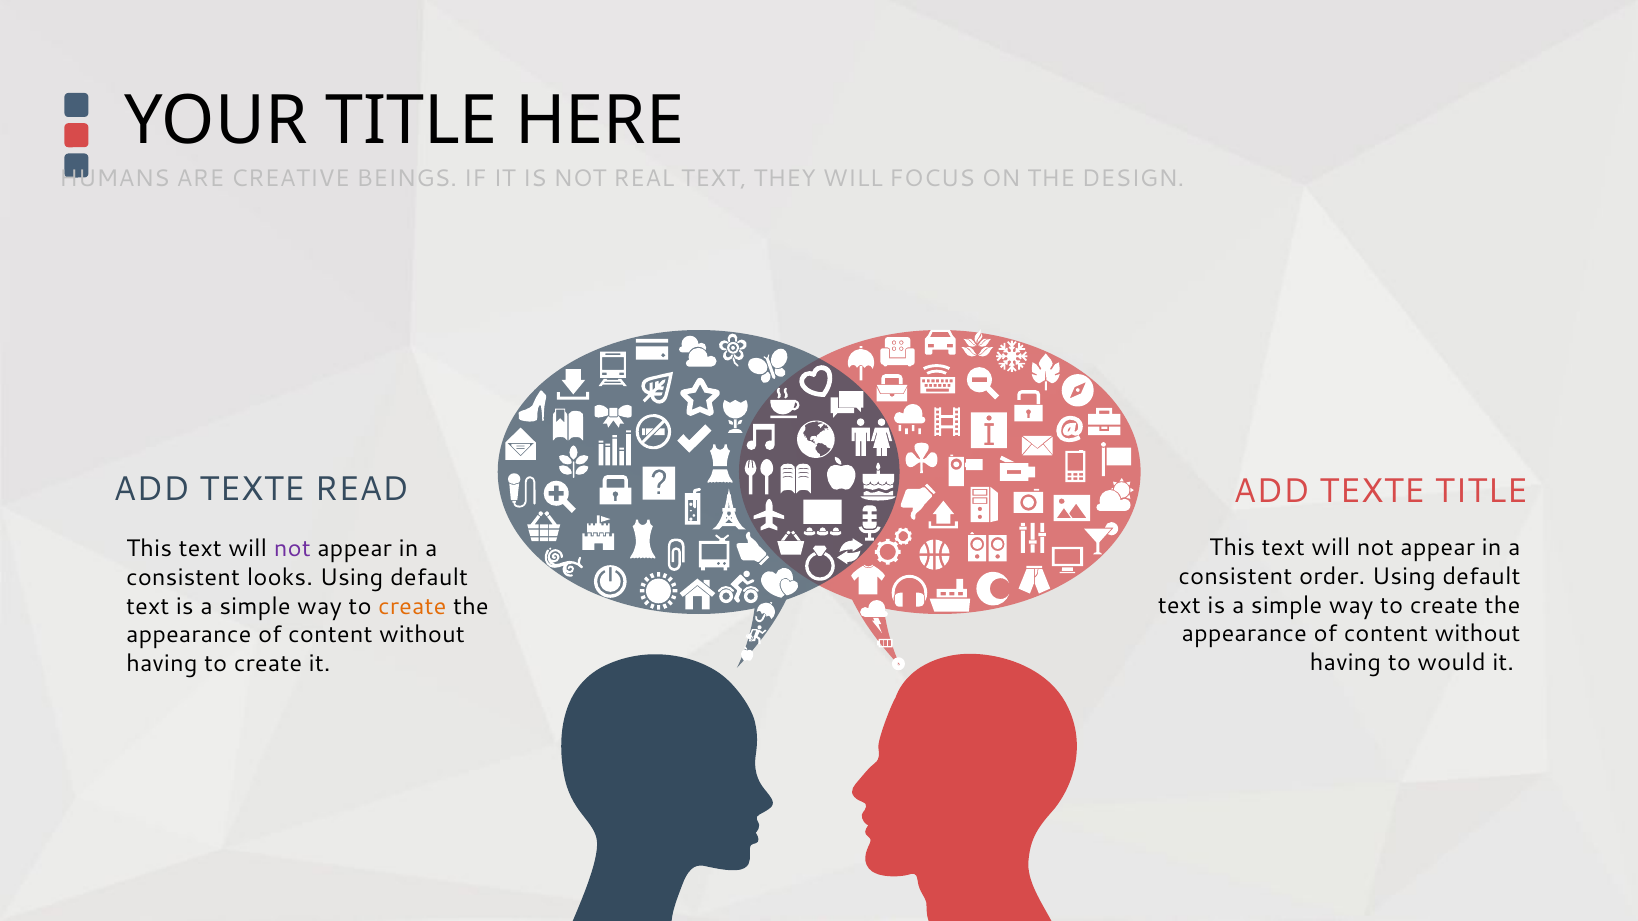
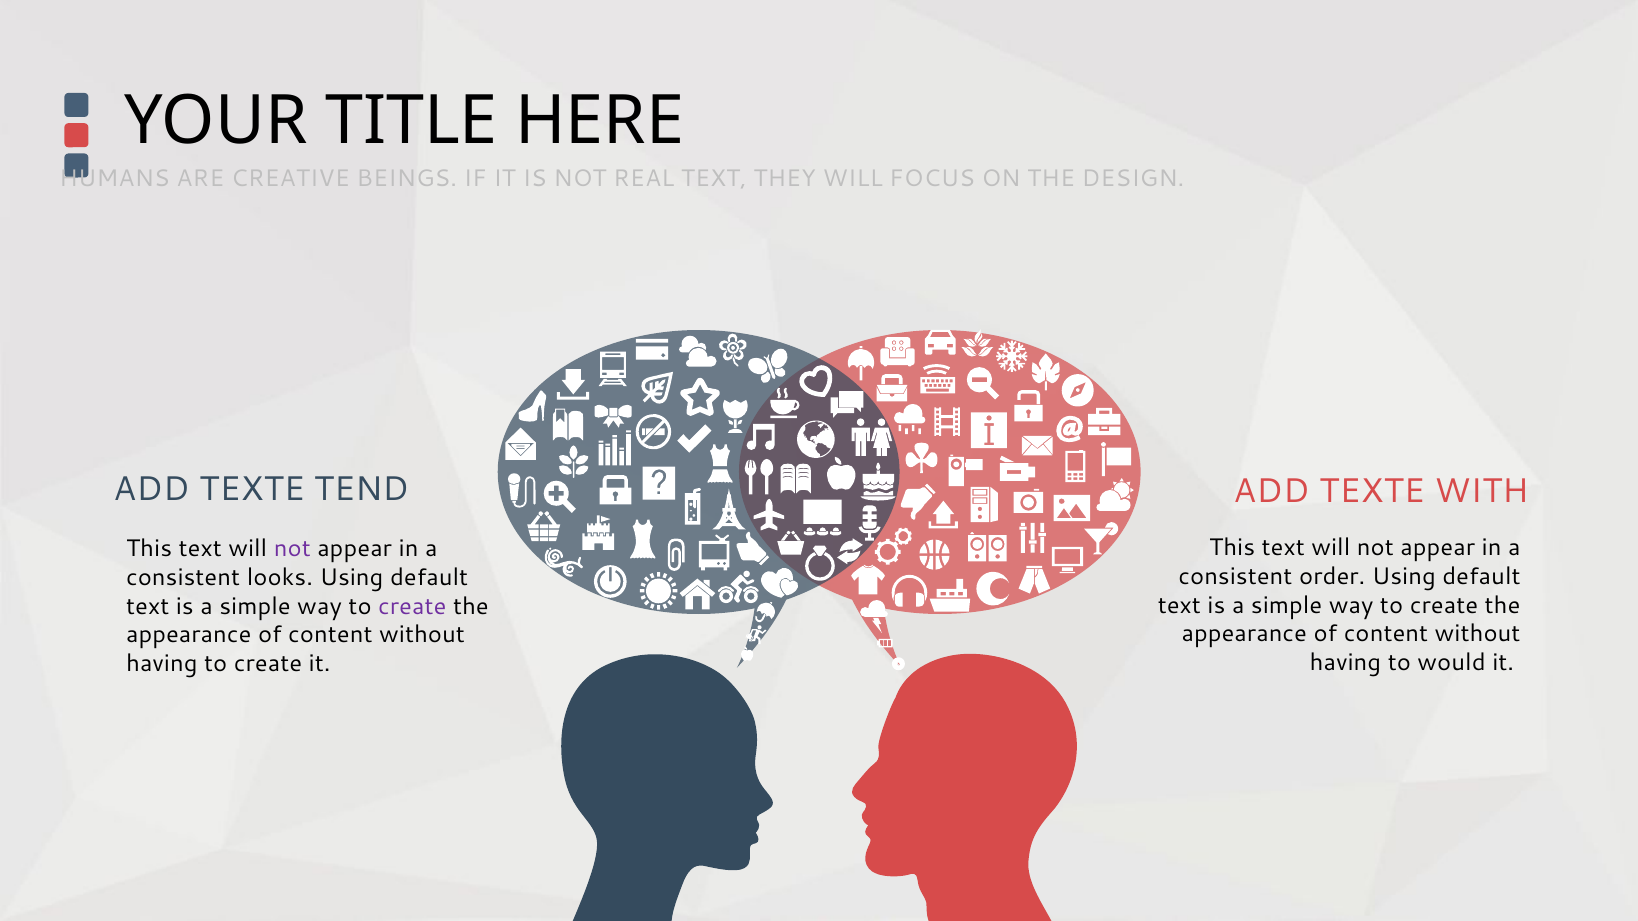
READ: READ -> TEND (361, 489)
TEXTE TITLE: TITLE -> WITH (1481, 492)
create colour: orange -> purple (412, 607)
